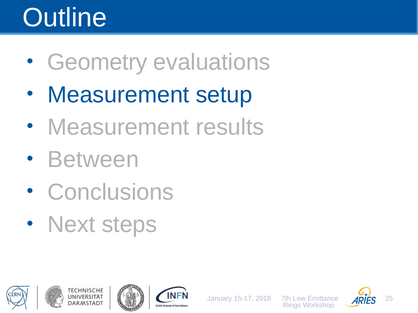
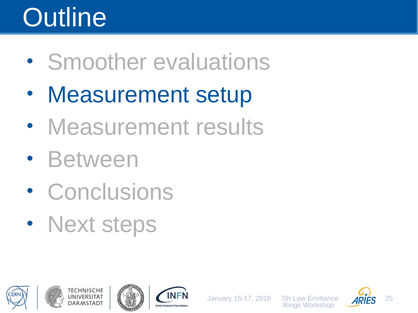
Geometry: Geometry -> Smoother (97, 62)
